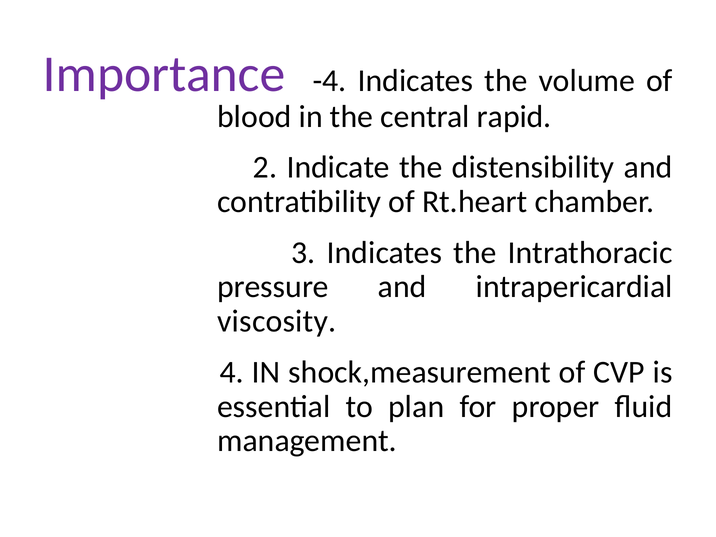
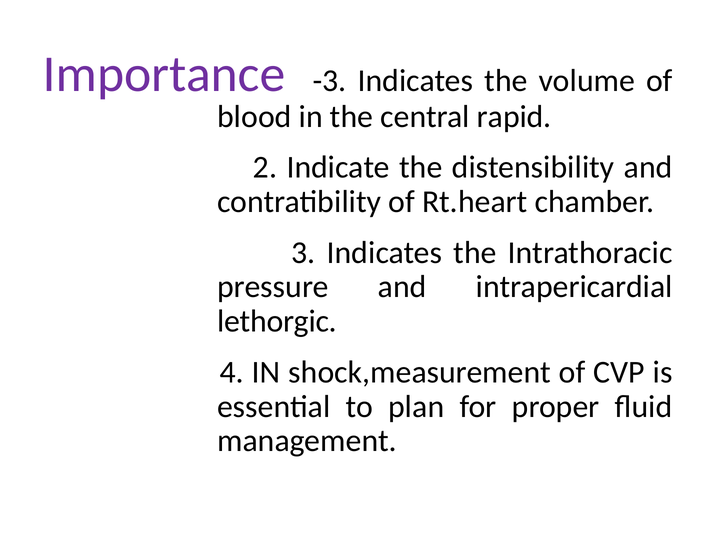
-4: -4 -> -3 (330, 81)
viscosity: viscosity -> lethorgic (277, 321)
